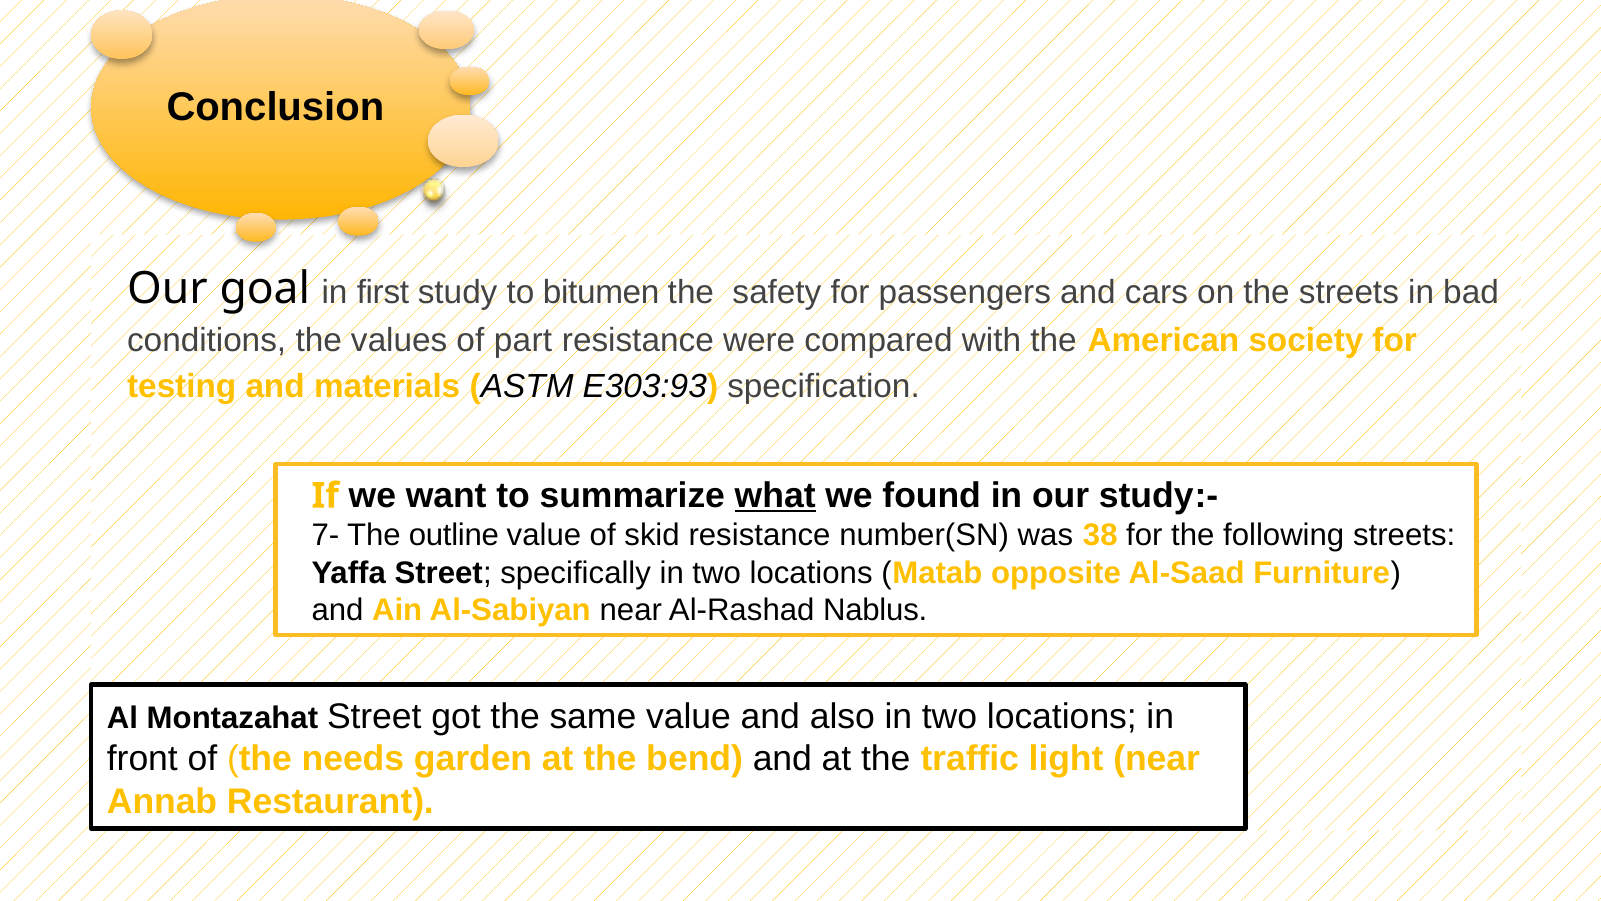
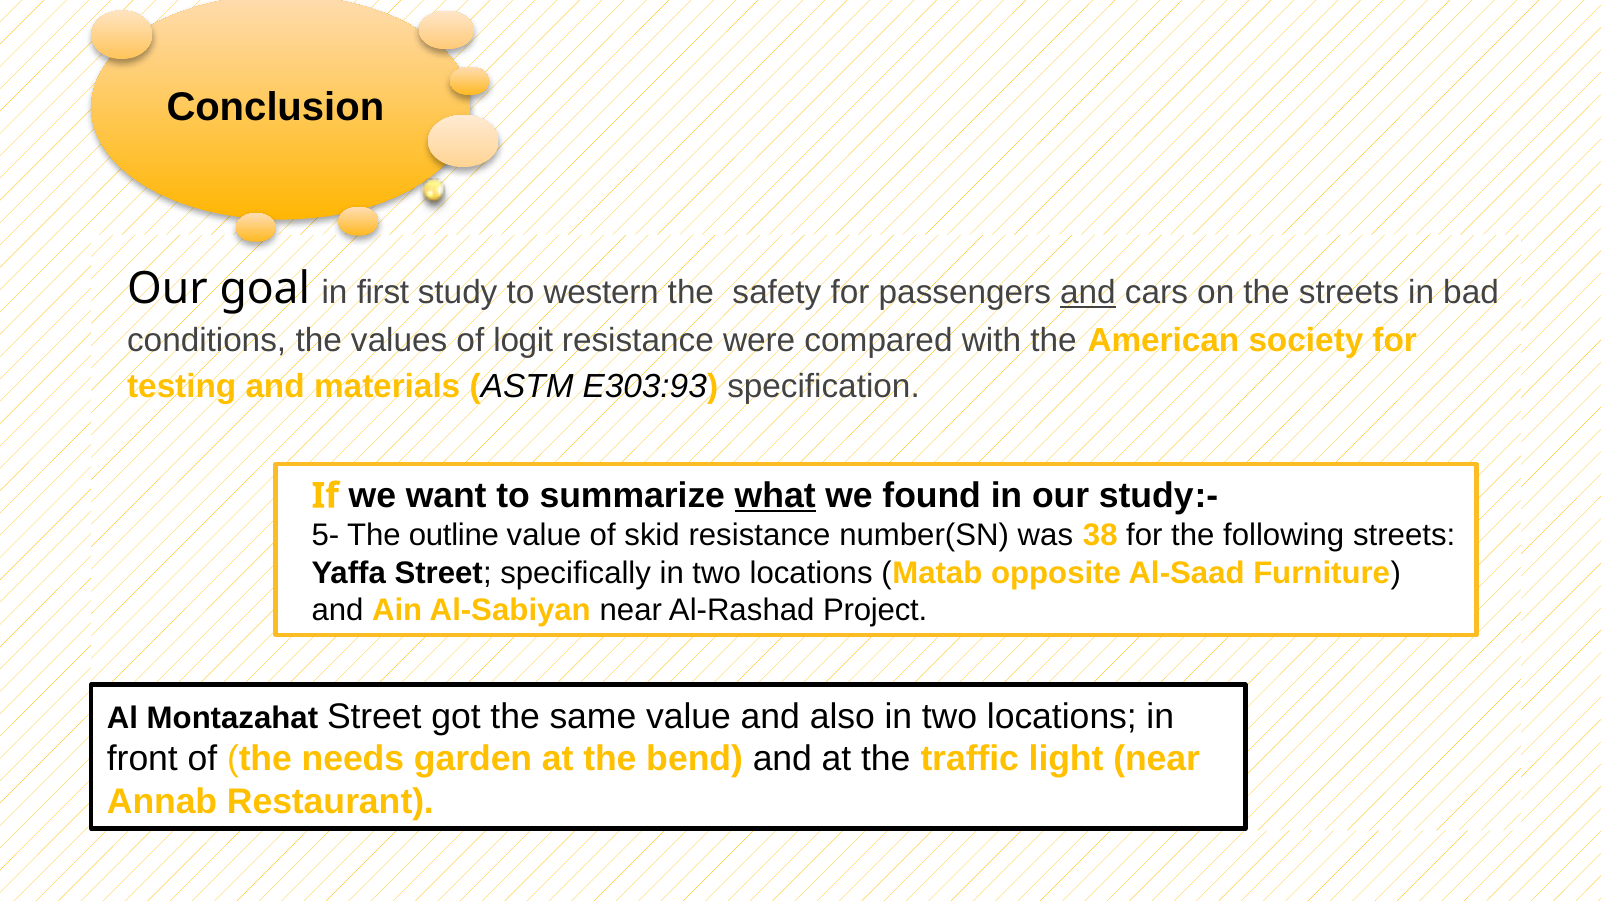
bitumen: bitumen -> western (601, 292)
and underline: none -> present (1088, 292)
part: part -> logit (523, 340)
7-: 7- -> 5- (325, 535)
Nablus: Nablus -> Project (875, 610)
